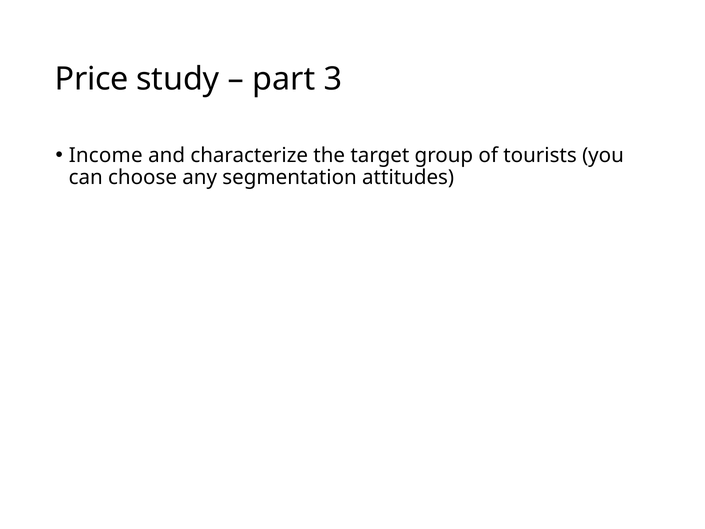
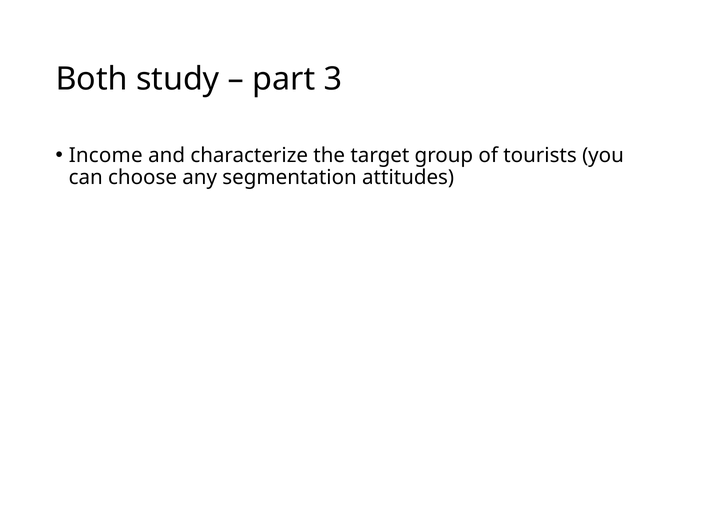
Price: Price -> Both (92, 79)
